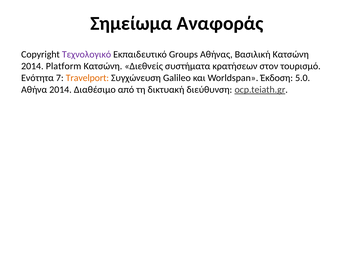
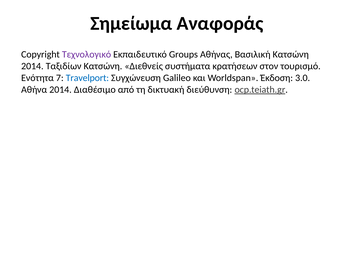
Platform: Platform -> Ταξιδίων (64, 66)
Travelport colour: orange -> blue (87, 78)
5.0: 5.0 -> 3.0 (303, 78)
